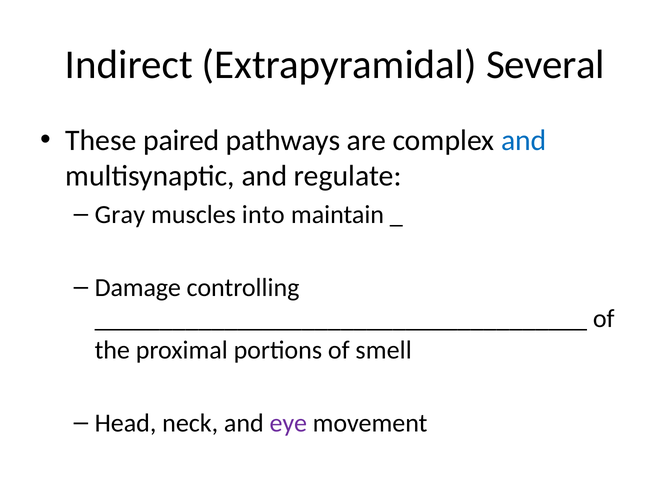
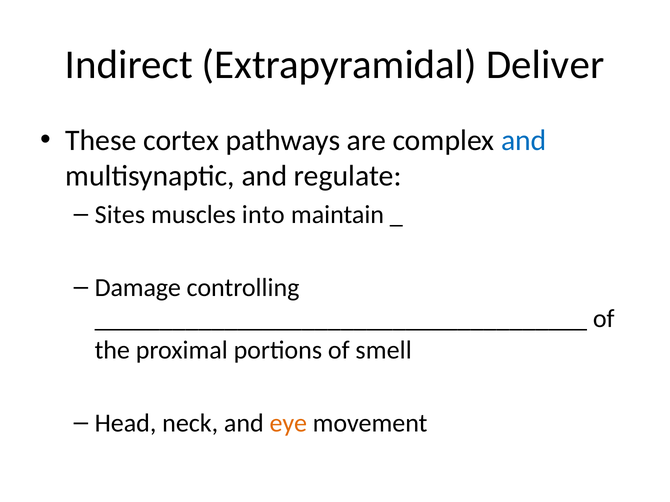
Several: Several -> Deliver (545, 65)
paired: paired -> cortex (181, 141)
Gray: Gray -> Sites (120, 215)
eye colour: purple -> orange (288, 423)
